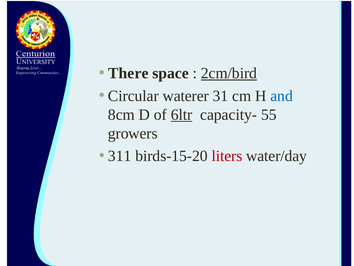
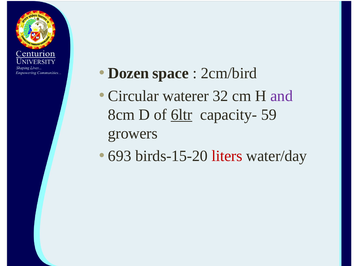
There: There -> Dozen (128, 73)
2cm/bird underline: present -> none (229, 73)
31: 31 -> 32 (220, 96)
and colour: blue -> purple (282, 96)
55: 55 -> 59 (269, 114)
311: 311 -> 693 (120, 156)
